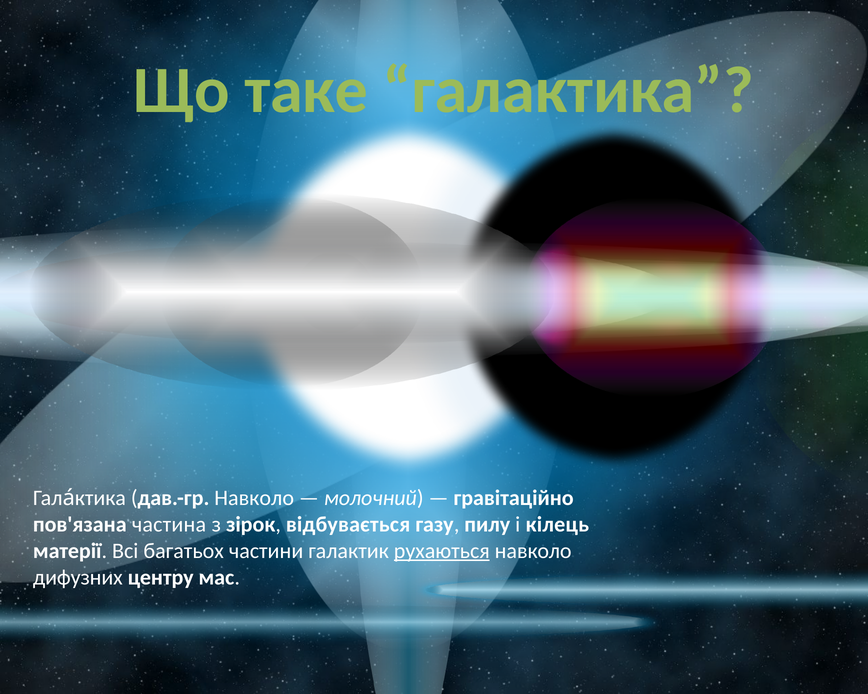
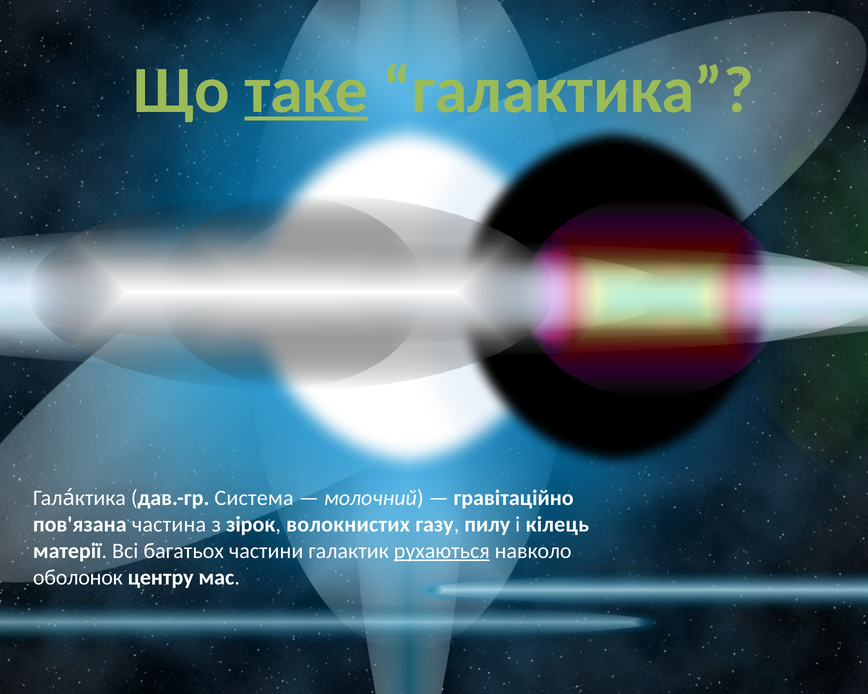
таке underline: none -> present (306, 90)
дав.-гр Навколо: Навколо -> Система (254, 498)
відбувається: відбувається -> волокнистих (348, 525)
дифузних: дифузних -> оболонок (78, 578)
